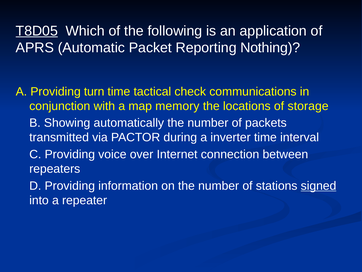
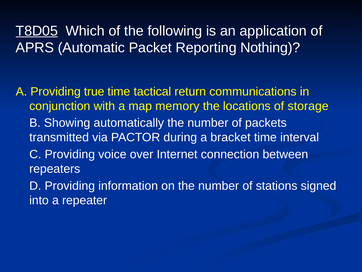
turn: turn -> true (94, 91)
check: check -> return (190, 91)
inverter: inverter -> bracket (230, 137)
signed underline: present -> none (319, 185)
